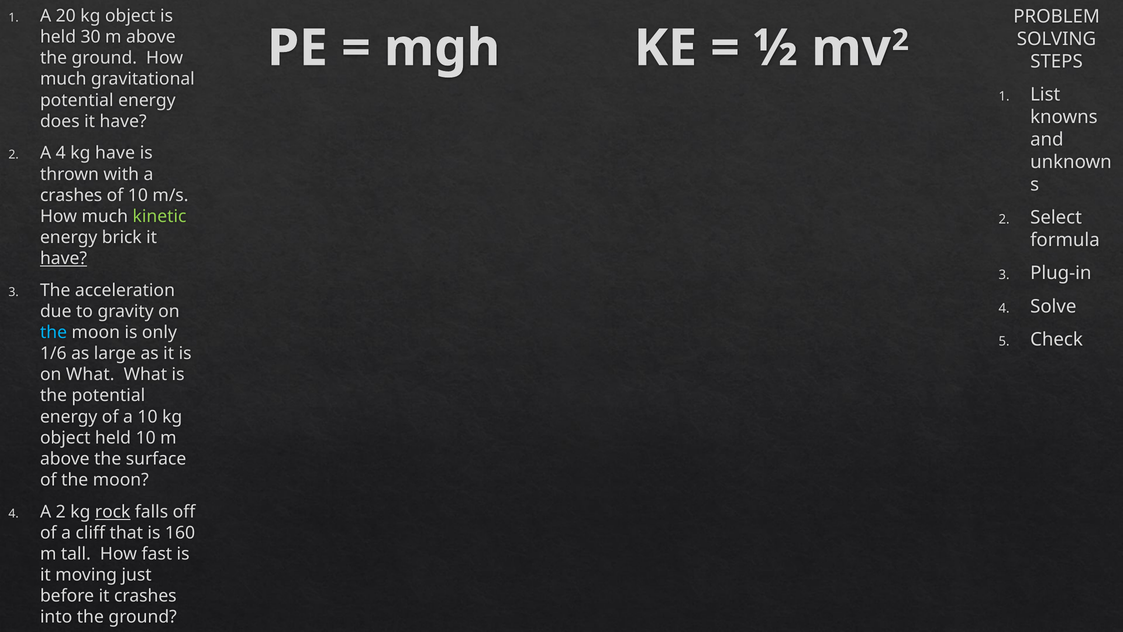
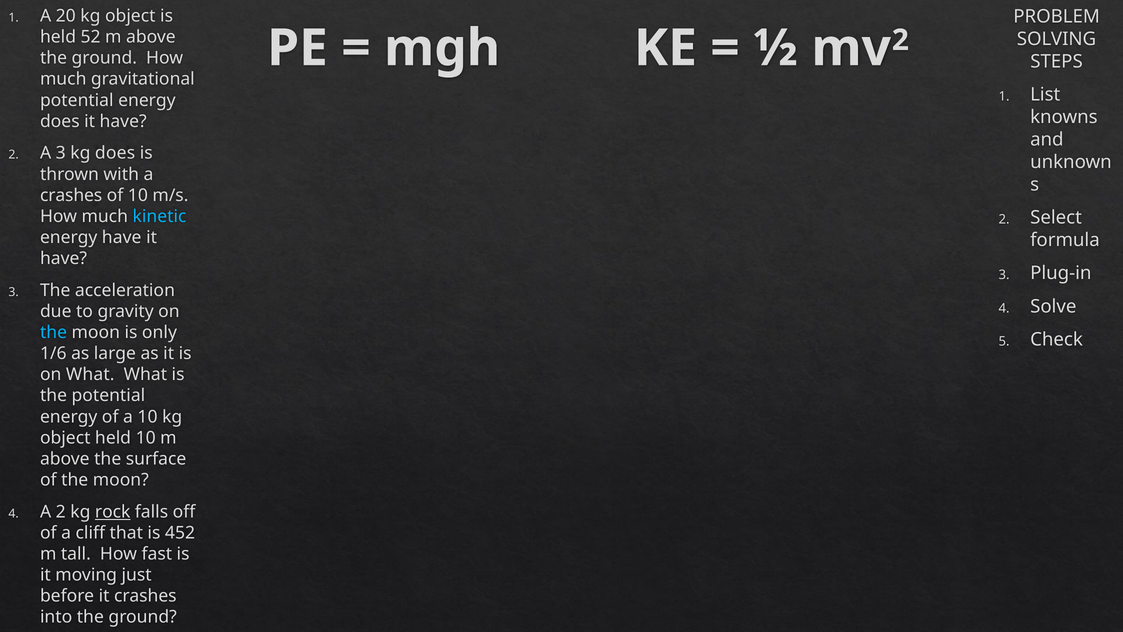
30: 30 -> 52 (91, 37)
A 4: 4 -> 3 (61, 153)
kg have: have -> does (115, 153)
kinetic colour: light green -> light blue (160, 216)
energy brick: brick -> have (122, 237)
have underline: present -> none (64, 258)
160: 160 -> 452 (180, 533)
